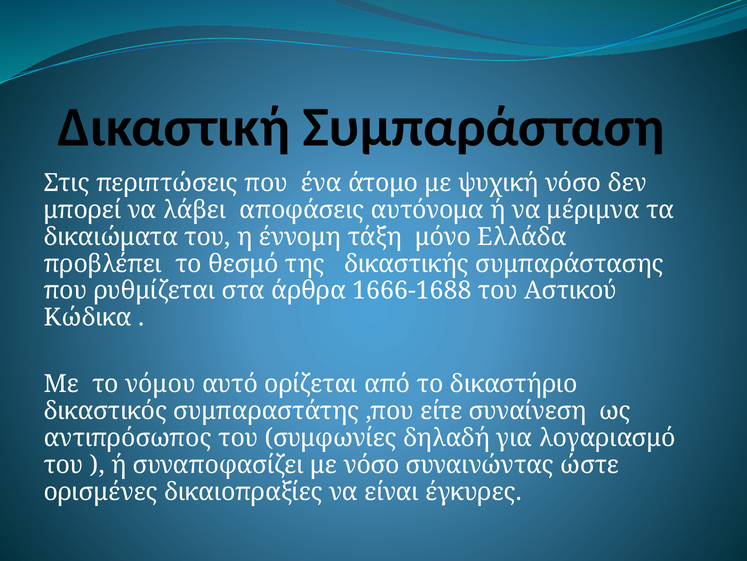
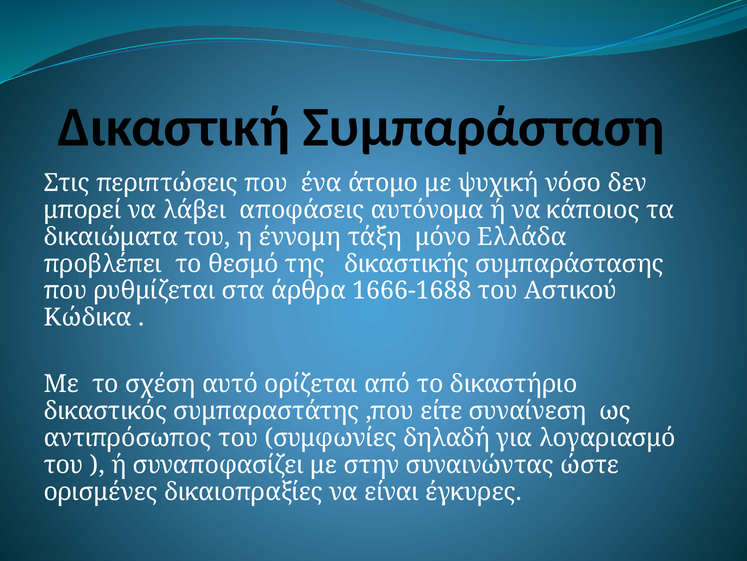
μέριμνα: μέριμνα -> κάποιος (593, 210)
νόμου: νόμου -> σχέση (161, 384)
με νόσο: νόσο -> στην (372, 464)
